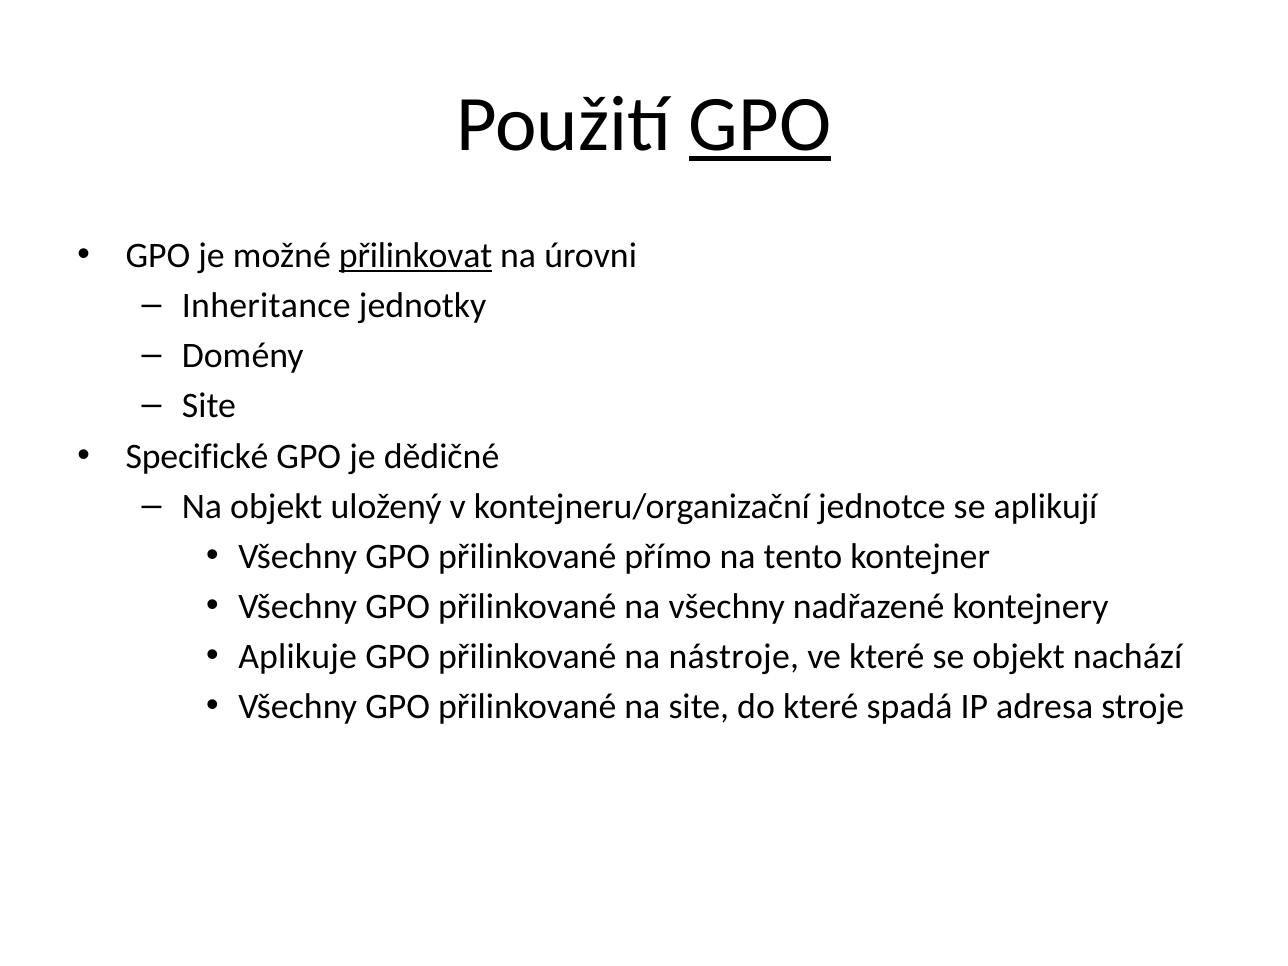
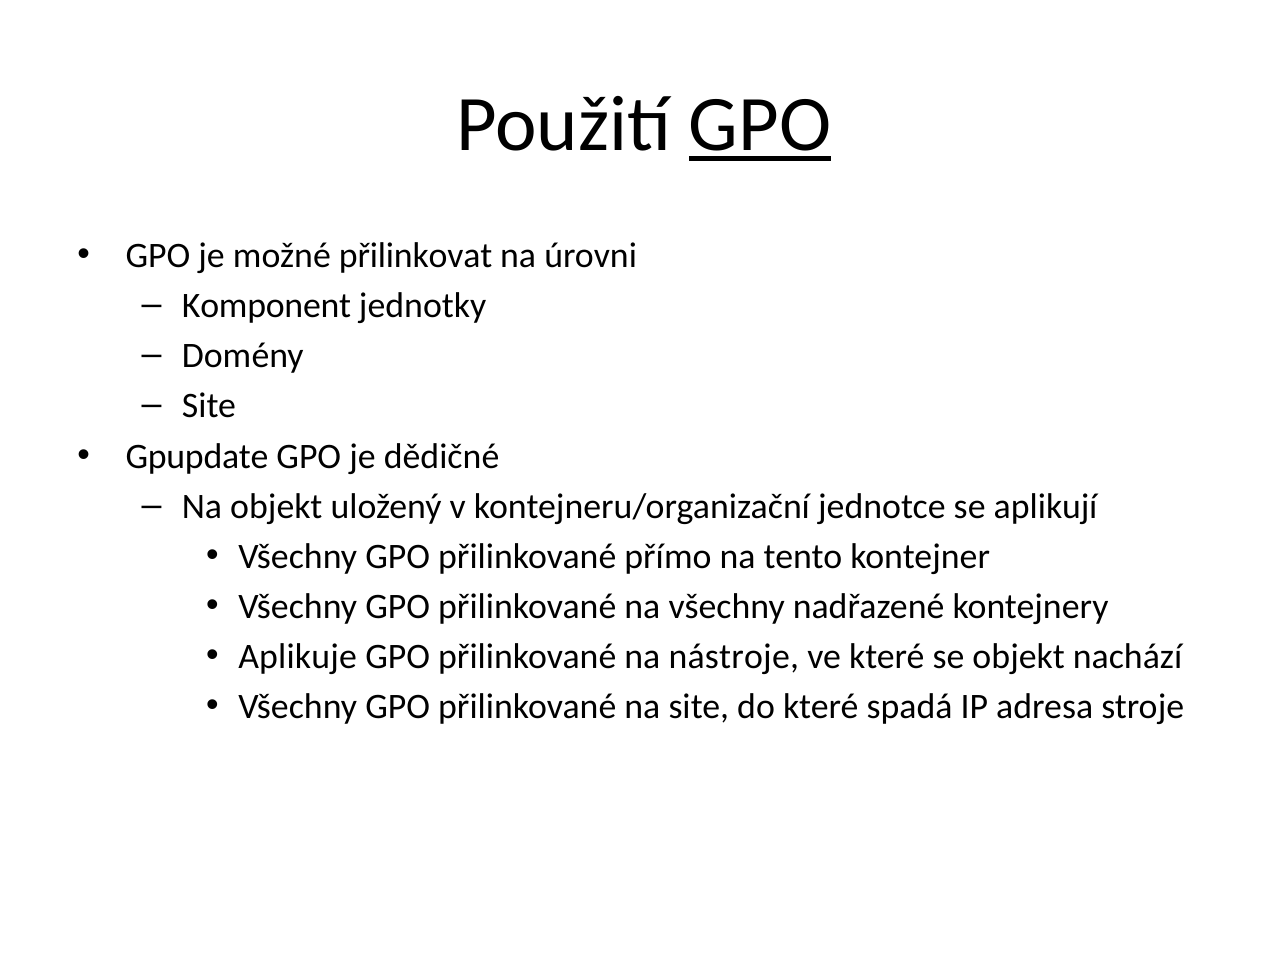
přilinkovat underline: present -> none (416, 256)
Inheritance: Inheritance -> Komponent (267, 306)
Specifické: Specifické -> Gpupdate (197, 456)
